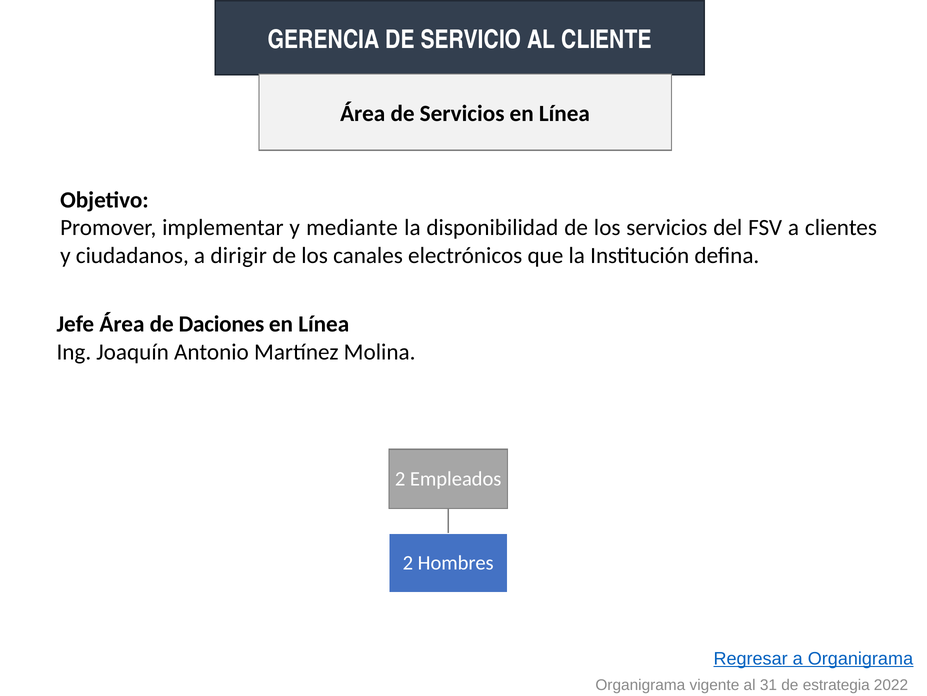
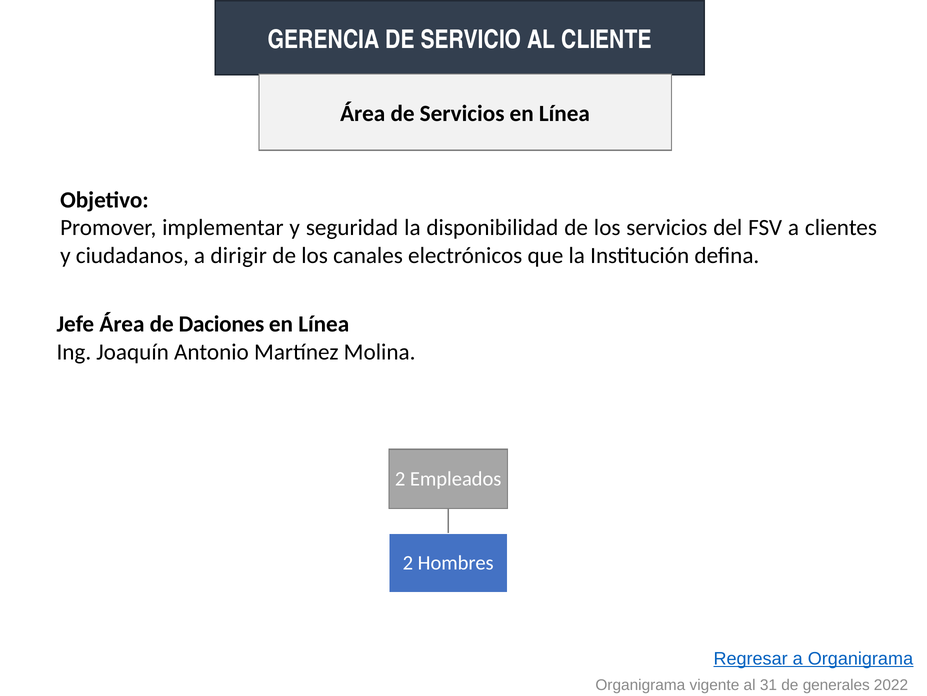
mediante: mediante -> seguridad (352, 228)
estrategia: estrategia -> generales (836, 684)
